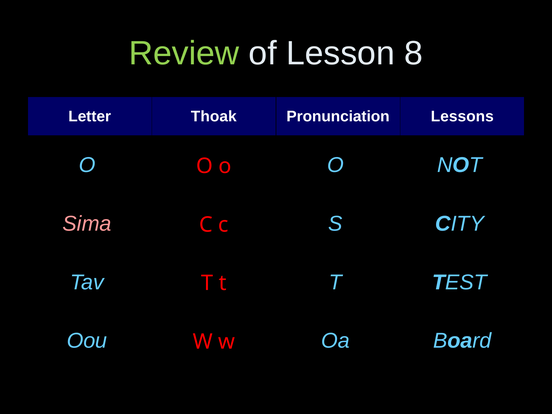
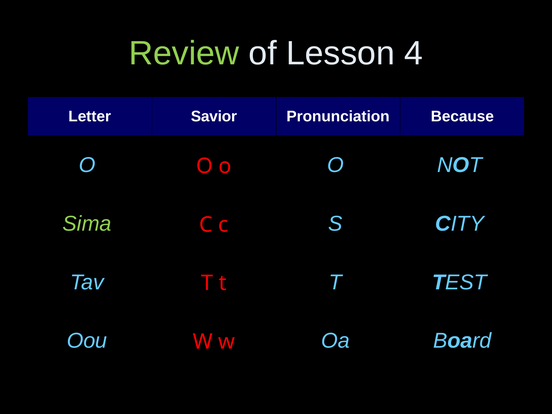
8: 8 -> 4 (414, 53)
Thoak: Thoak -> Savior (214, 116)
Lessons: Lessons -> Because (462, 116)
Sima colour: pink -> light green (87, 224)
